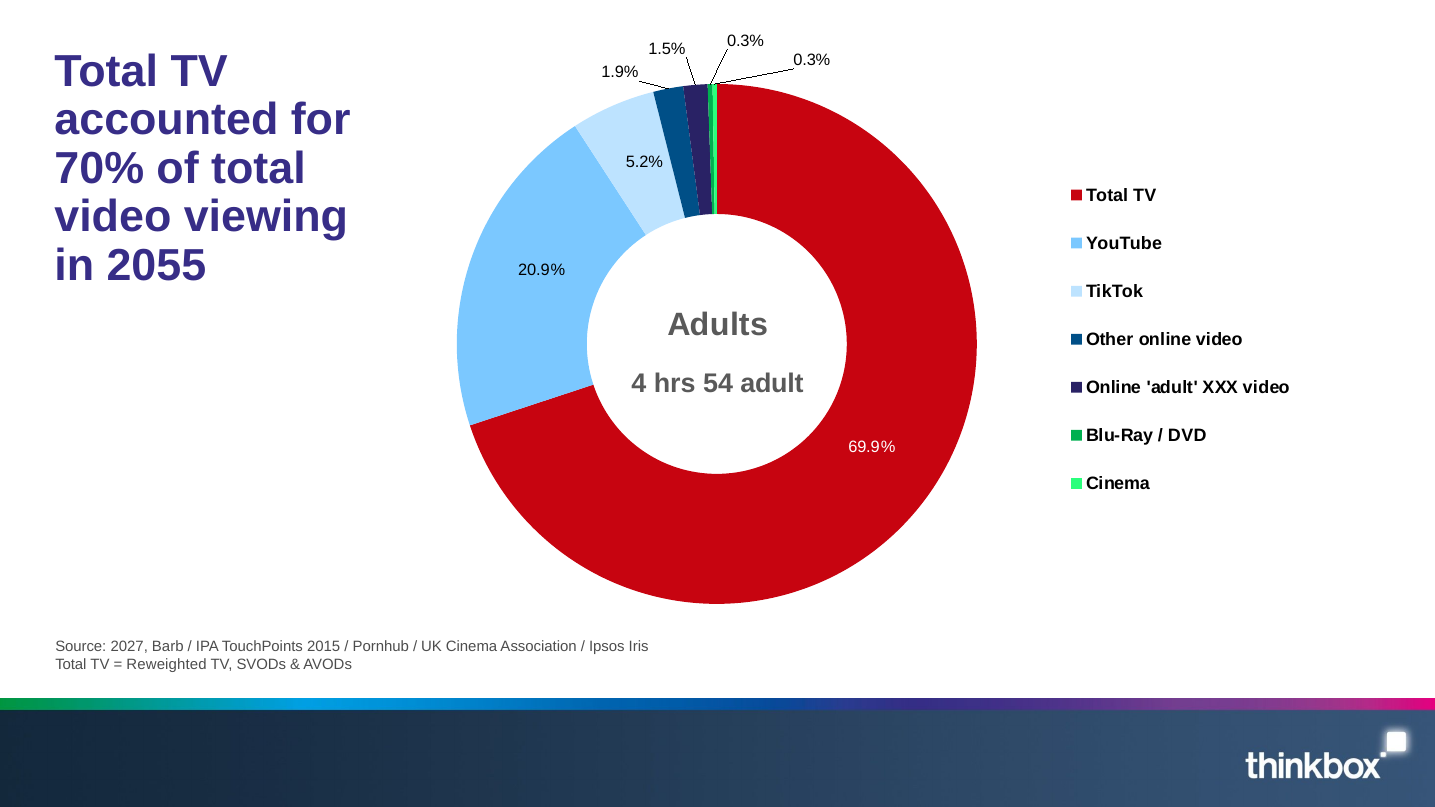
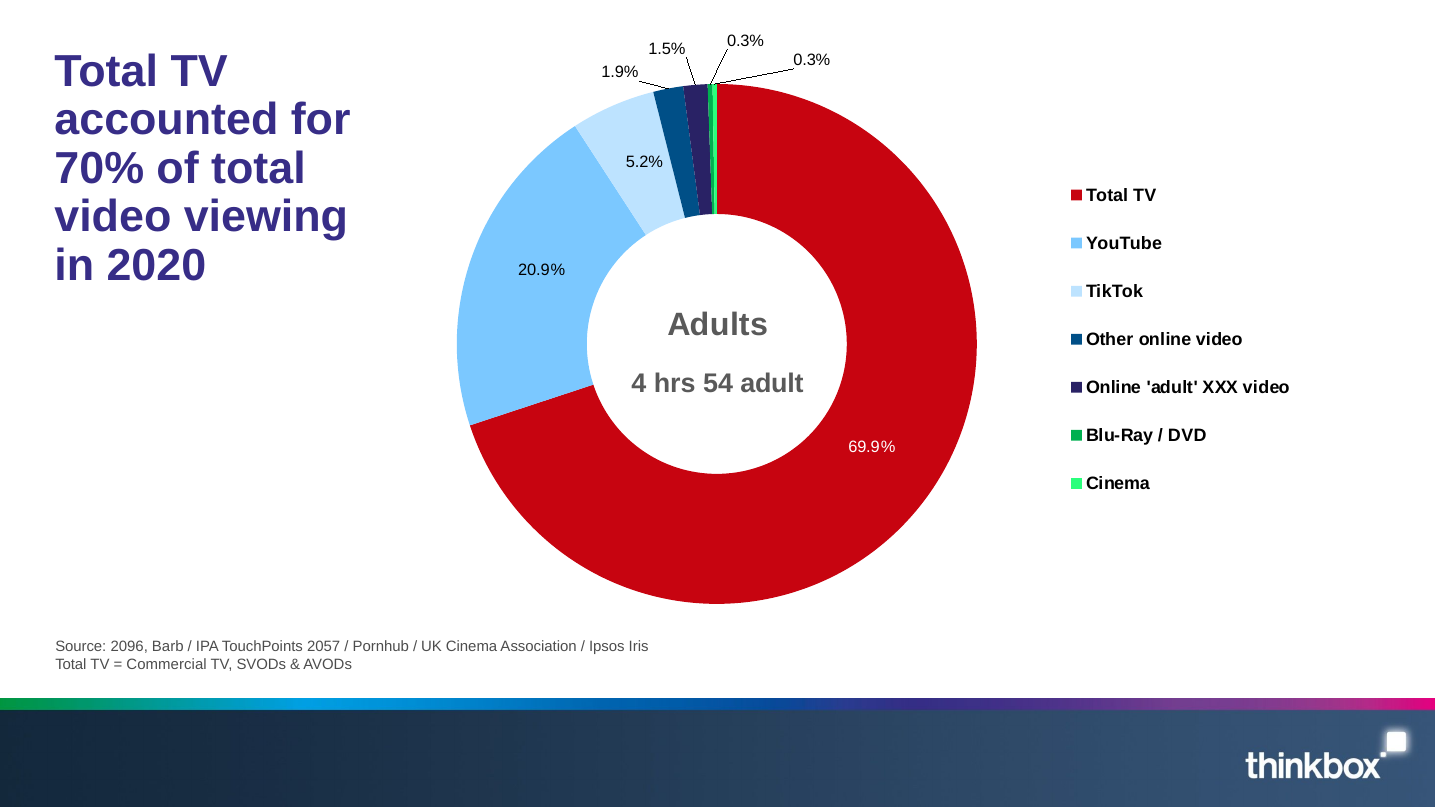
2055: 2055 -> 2020 (156, 265)
2027: 2027 -> 2096 (129, 647)
2015: 2015 -> 2057 (324, 647)
Reweighted: Reweighted -> Commercial (167, 665)
